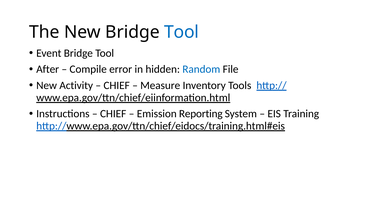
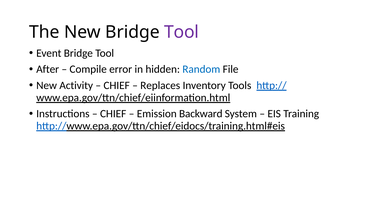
Tool colour: blue -> purple (181, 32)
Measure: Measure -> Replaces (160, 85)
Reporting: Reporting -> Backward (201, 114)
